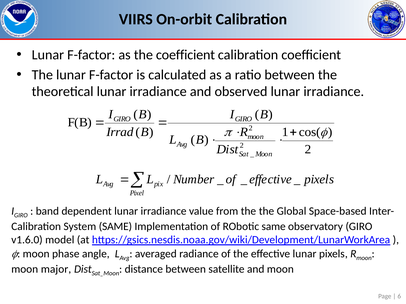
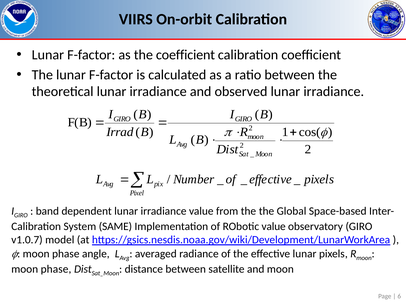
RObotic same: same -> value (274, 227)
v1.6.0: v1.6.0 -> v1.0.7 (27, 240)
major: major -> phase (56, 270)
